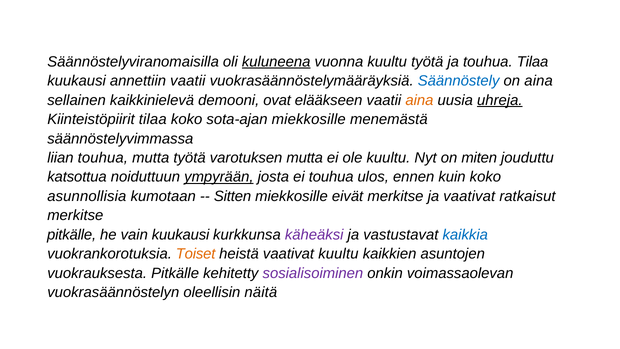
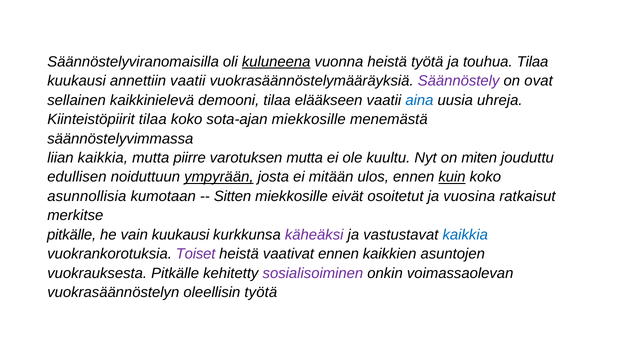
vuonna kuultu: kuultu -> heistä (387, 62)
Säännöstely colour: blue -> purple (459, 81)
on aina: aina -> ovat (539, 81)
demooni ovat: ovat -> tilaa (277, 100)
aina colour: orange -> blue (419, 100)
uhreja underline: present -> none (500, 100)
liian touhua: touhua -> kaikkia (103, 158)
mutta työtä: työtä -> piirre (190, 158)
katsottua: katsottua -> edullisen (77, 177)
ei touhua: touhua -> mitään (331, 177)
kuin underline: none -> present (452, 177)
eivät merkitse: merkitse -> osoitetut (395, 196)
ja vaativat: vaativat -> vuosina (469, 196)
Toiset colour: orange -> purple (196, 254)
vaativat kuultu: kuultu -> ennen (339, 254)
oleellisin näitä: näitä -> työtä (261, 292)
